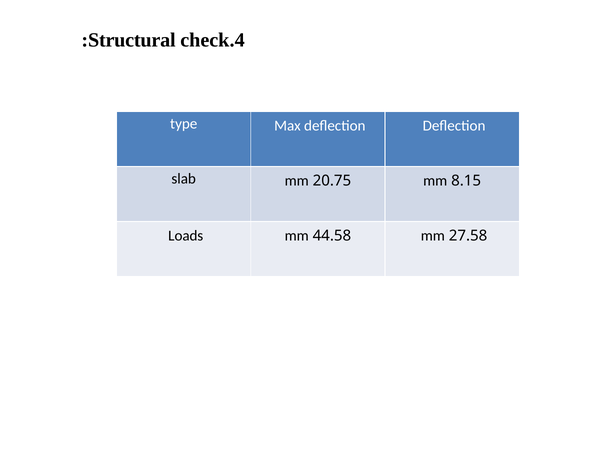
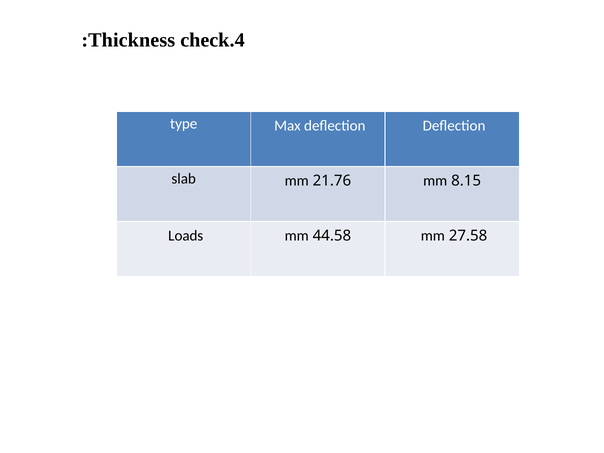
Structural: Structural -> Thickness (132, 40)
20.75: 20.75 -> 21.76 (332, 181)
